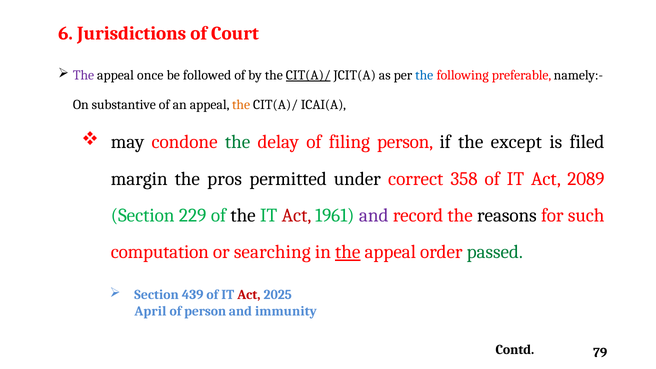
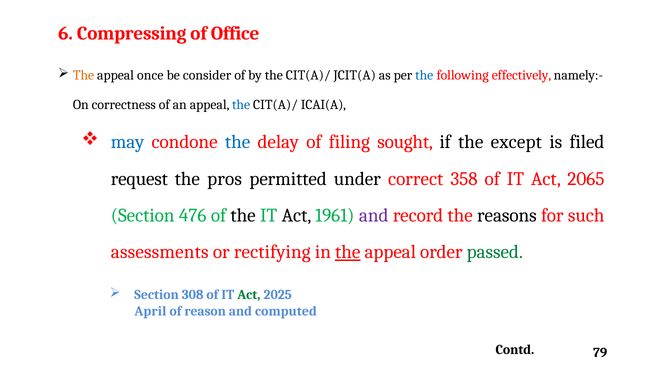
Jurisdictions: Jurisdictions -> Compressing (132, 34)
Court: Court -> Office (235, 34)
The colour: purple -> orange (84, 75)
followed: followed -> consider (207, 75)
CIT(A)/ underline: present -> none (308, 75)
preferable: preferable -> effectively (521, 75)
substantive: substantive -> correctness (124, 105)
the colour: orange -> blue (241, 105)
may colour: black -> blue (128, 142)
the colour: green -> blue (238, 142)
filing person: person -> sought (405, 142)
margin: margin -> request (139, 179)
2089: 2089 -> 2065 (586, 179)
229: 229 -> 476 (193, 215)
Act colour: red -> black (296, 215)
computation: computation -> assessments (160, 252)
searching: searching -> rectifying (272, 252)
439: 439 -> 308 (193, 295)
Act colour: red -> green (249, 295)
of person: person -> reason (205, 311)
immunity: immunity -> computed (286, 311)
